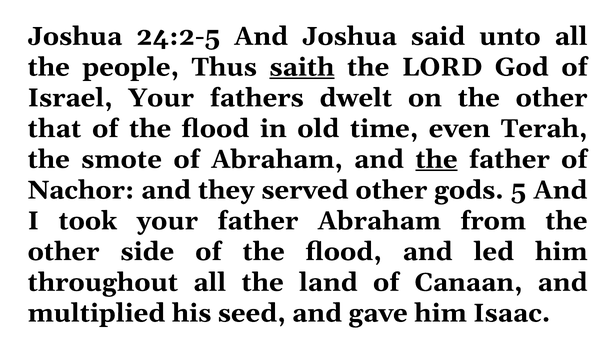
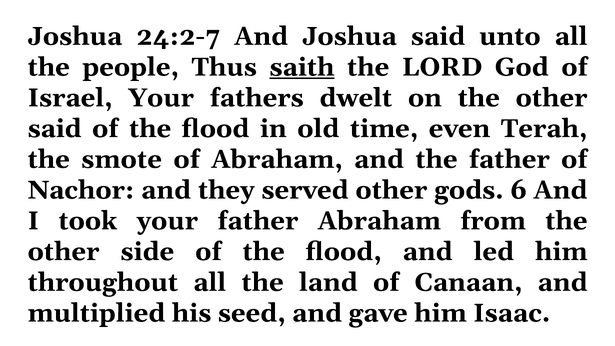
24:2-5: 24:2-5 -> 24:2-7 (178, 36)
that: that -> said (55, 129)
the underline: present -> none (436, 159)
5: 5 -> 6 (519, 190)
